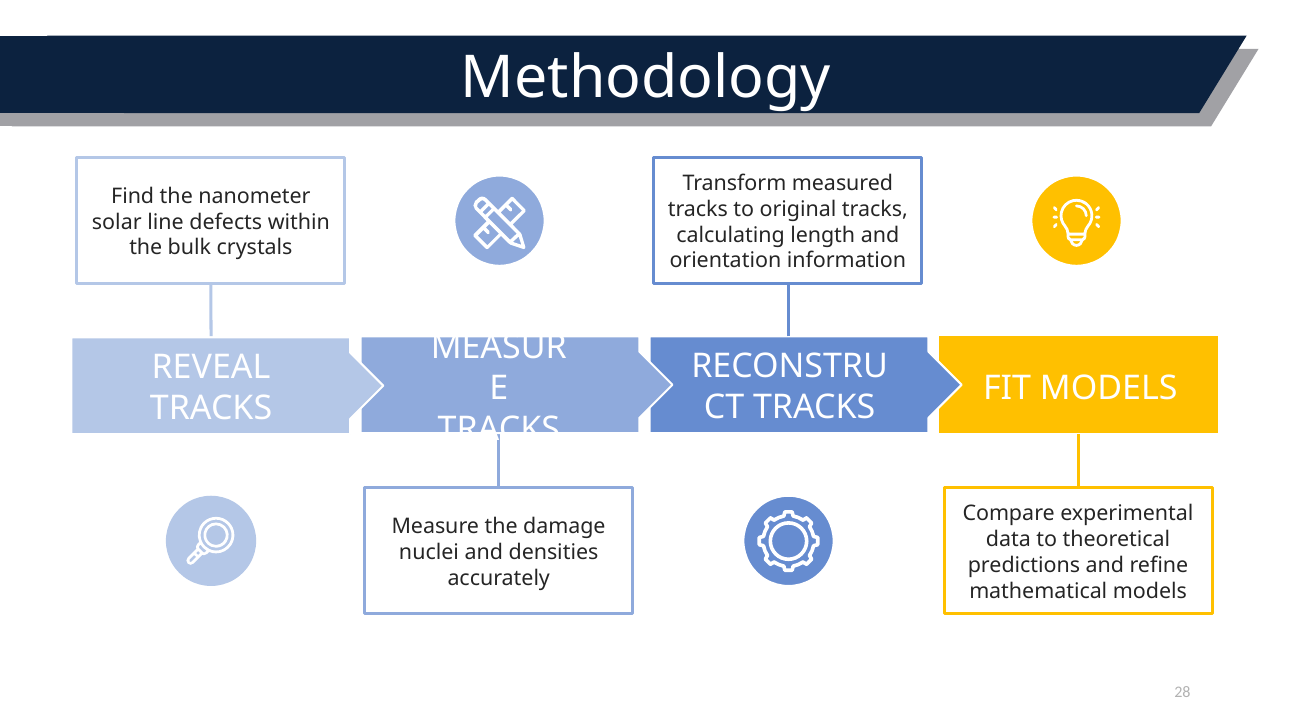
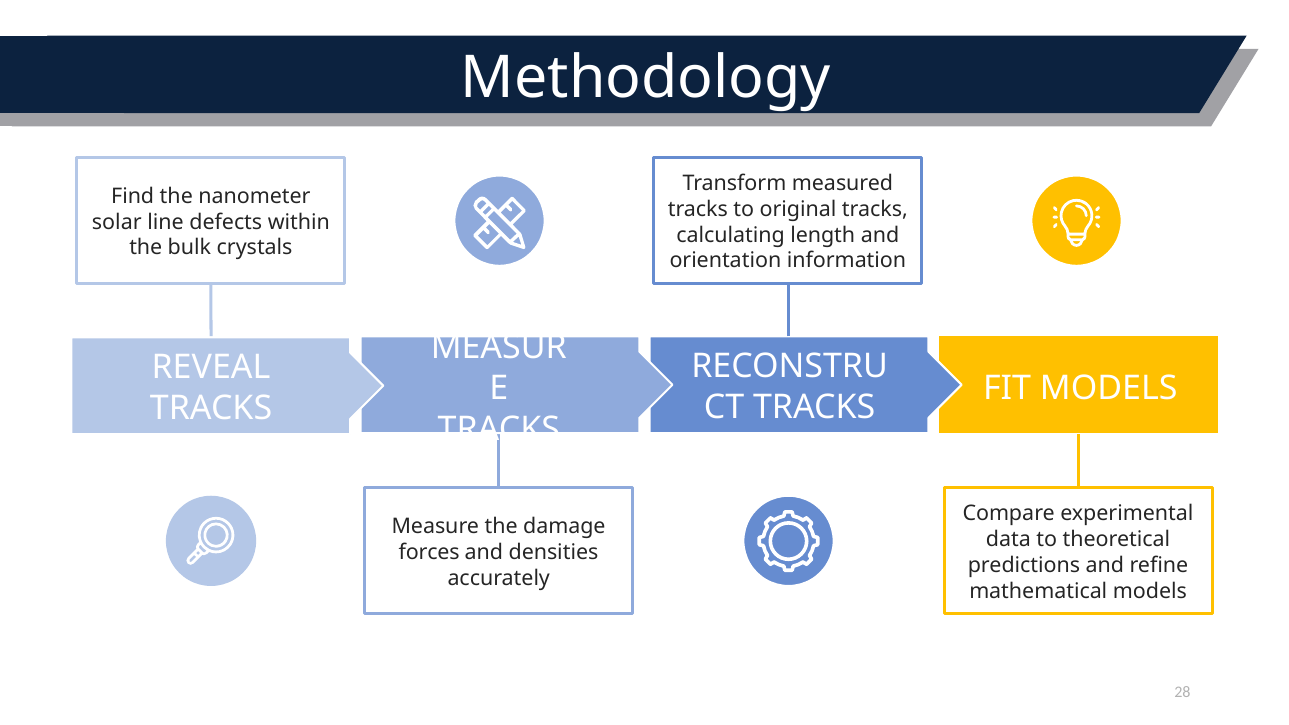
nuclei: nuclei -> forces (429, 552)
